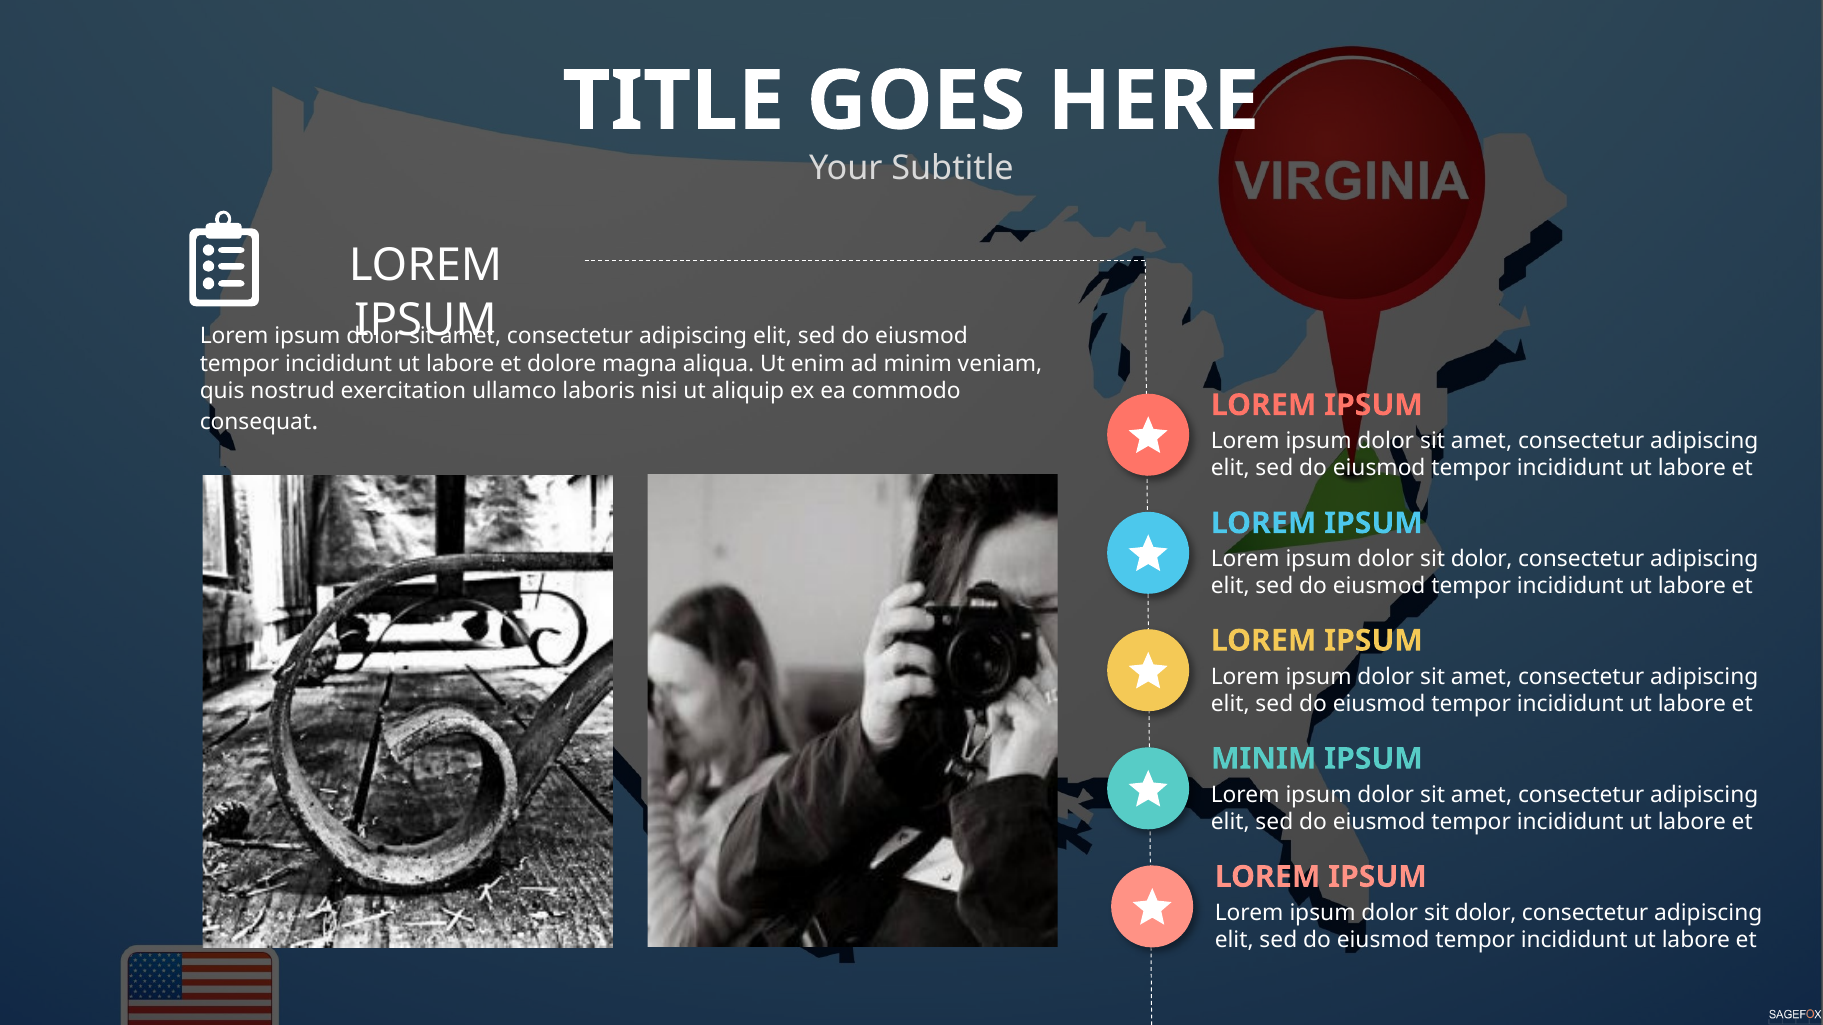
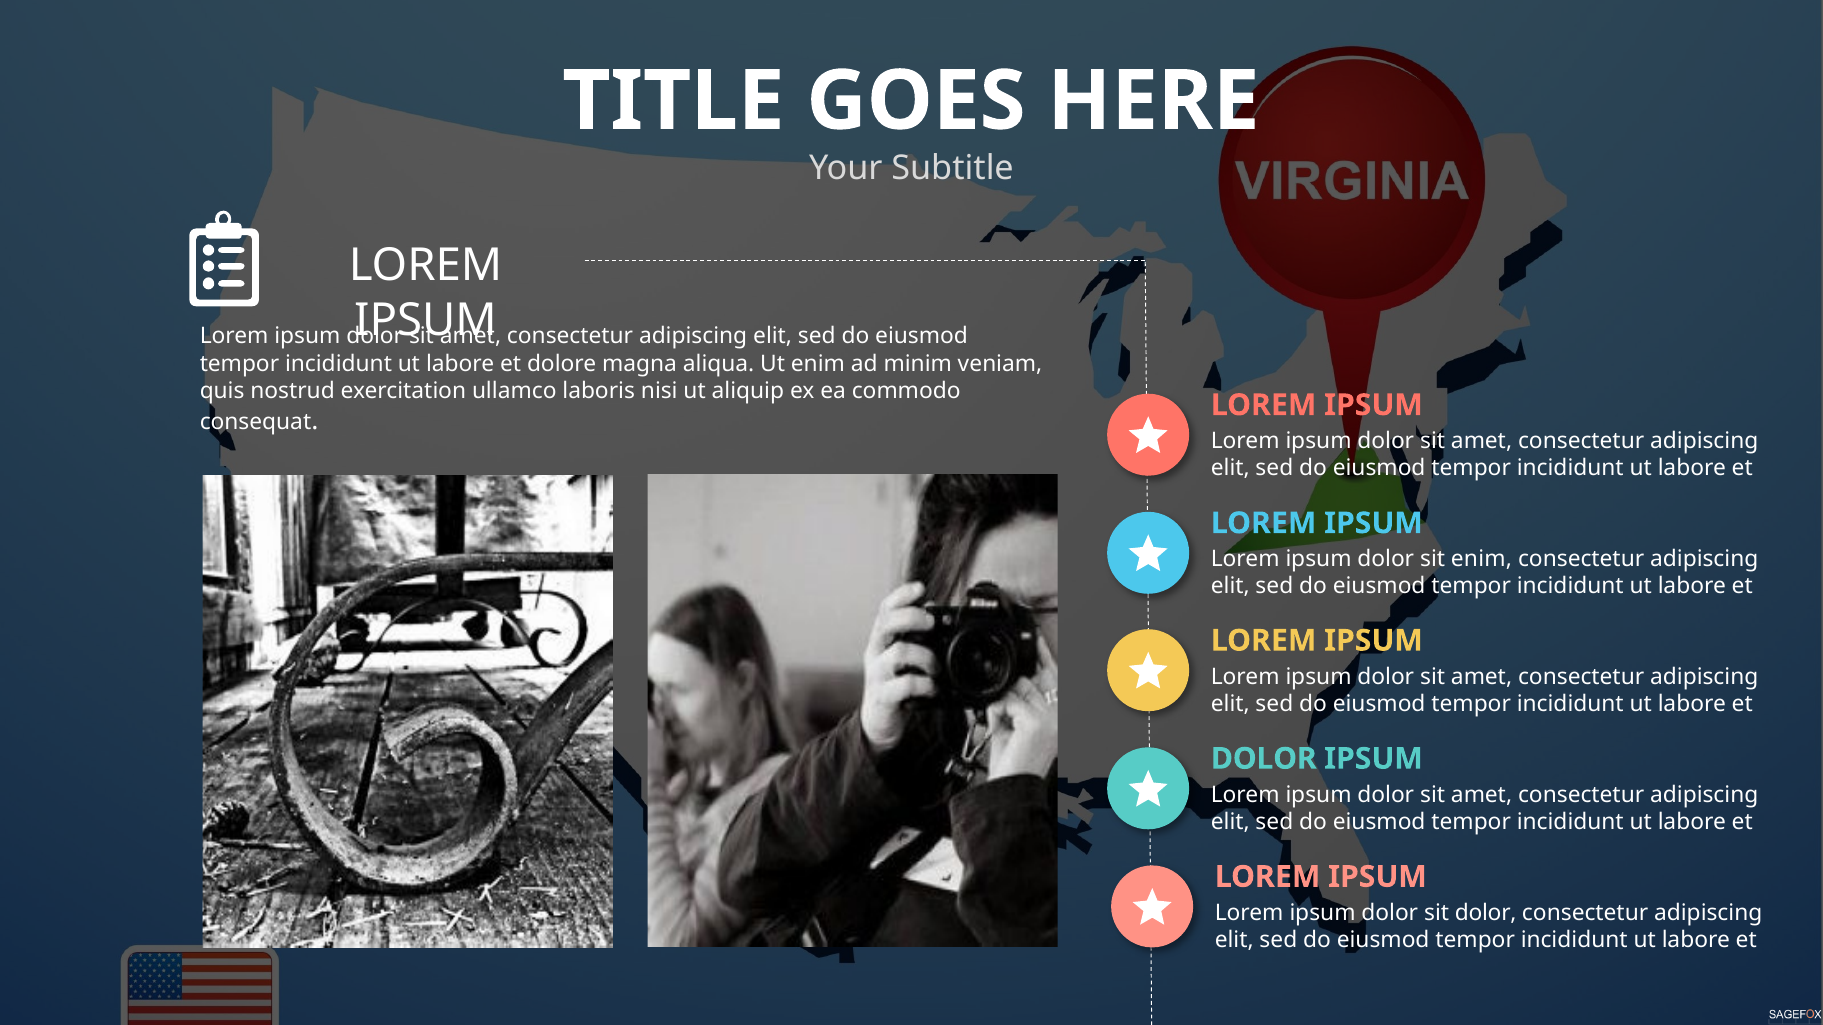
dolor: dolor -> enim (1481, 559)
MINIM: MINIM -> DOLOR (1264, 759)
